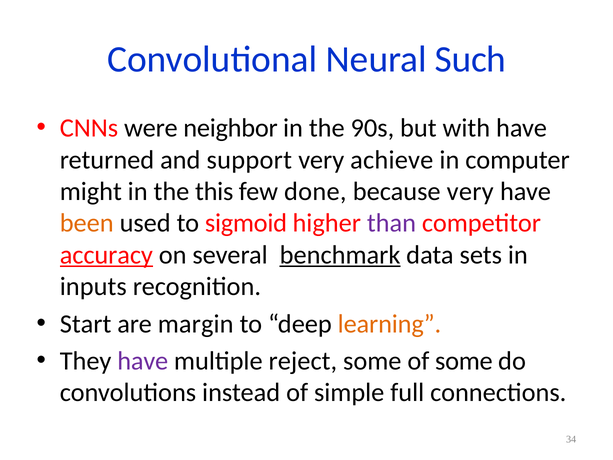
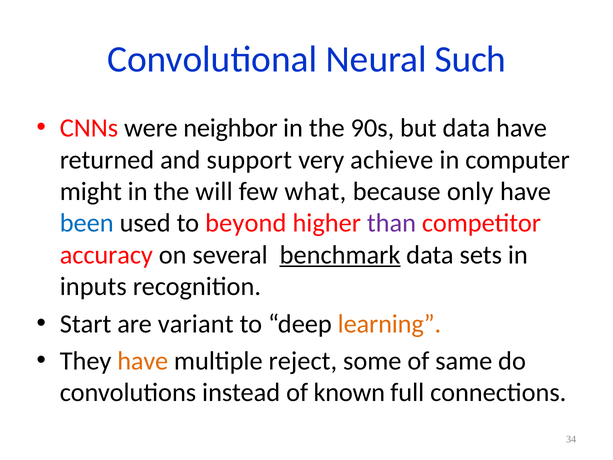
but with: with -> data (466, 128)
this: this -> will (214, 191)
done: done -> what (315, 191)
because very: very -> only (470, 191)
been colour: orange -> blue (87, 223)
sigmoid: sigmoid -> beyond (246, 223)
accuracy underline: present -> none (106, 255)
margin: margin -> variant (196, 324)
have colour: purple -> orange (143, 361)
of some: some -> same (464, 361)
simple: simple -> known (349, 392)
